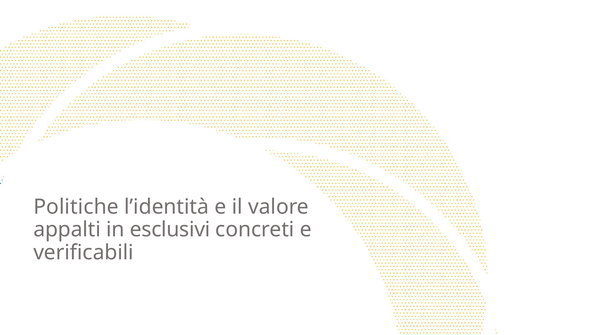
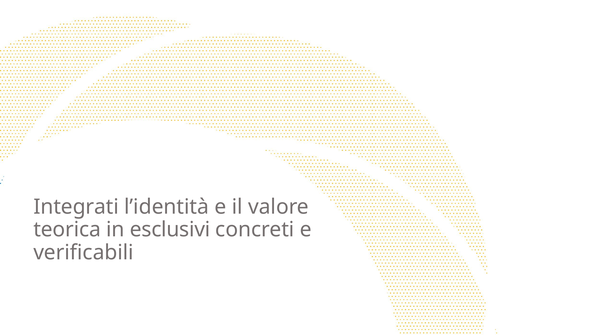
Politiche: Politiche -> Integrati (76, 207)
appalti: appalti -> teorica (67, 229)
